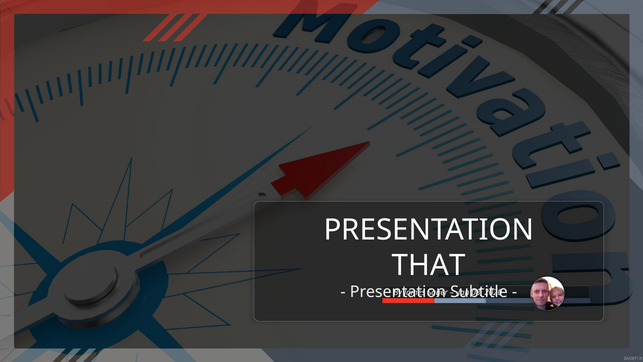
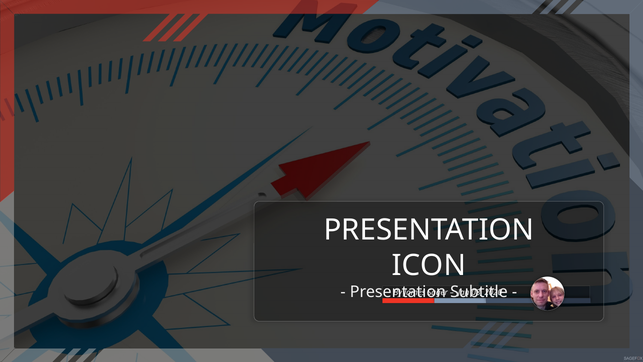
THAT: THAT -> ICON (429, 265)
